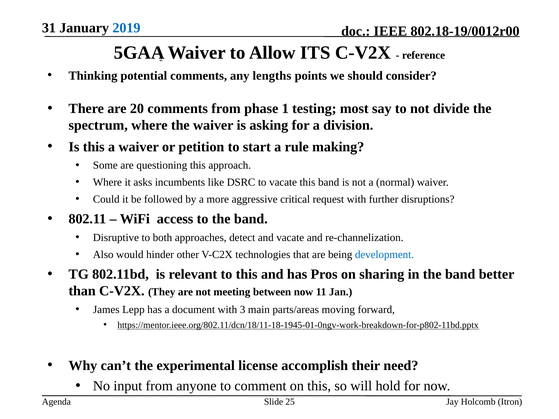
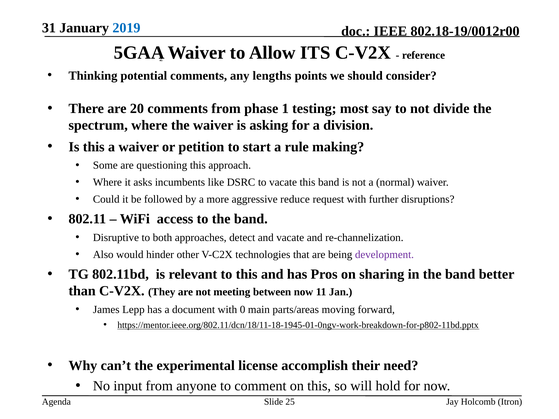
critical: critical -> reduce (295, 199)
development colour: blue -> purple (384, 255)
3: 3 -> 0 (243, 310)
